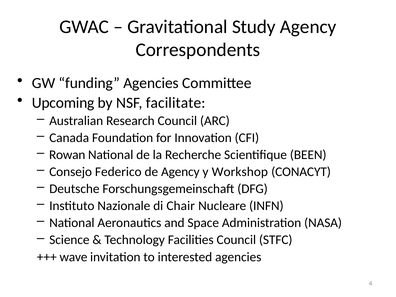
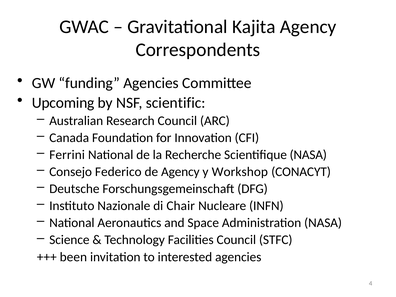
Study: Study -> Kajita (254, 27)
facilitate: facilitate -> scientific (176, 103)
Rowan: Rowan -> Ferrini (67, 155)
Scientifique BEEN: BEEN -> NASA (308, 155)
wave: wave -> been (73, 257)
